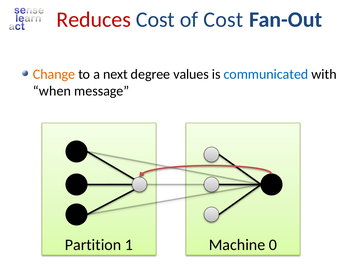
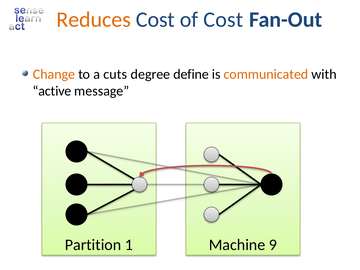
Reduces colour: red -> orange (94, 20)
next: next -> cuts (115, 74)
values: values -> define (191, 74)
communicated colour: blue -> orange (266, 74)
when: when -> active (52, 91)
0: 0 -> 9 (273, 245)
